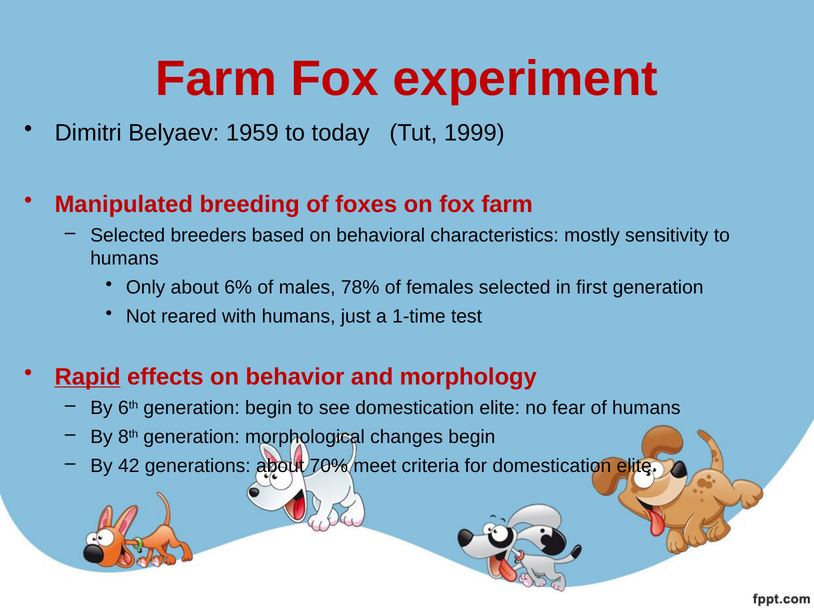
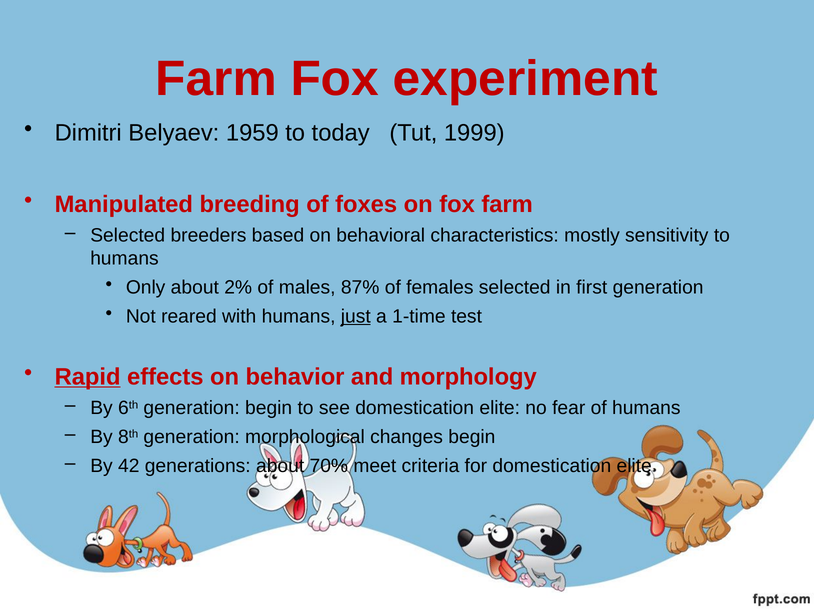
6%: 6% -> 2% (238, 288)
78%: 78% -> 87% (360, 288)
just underline: none -> present (356, 317)
